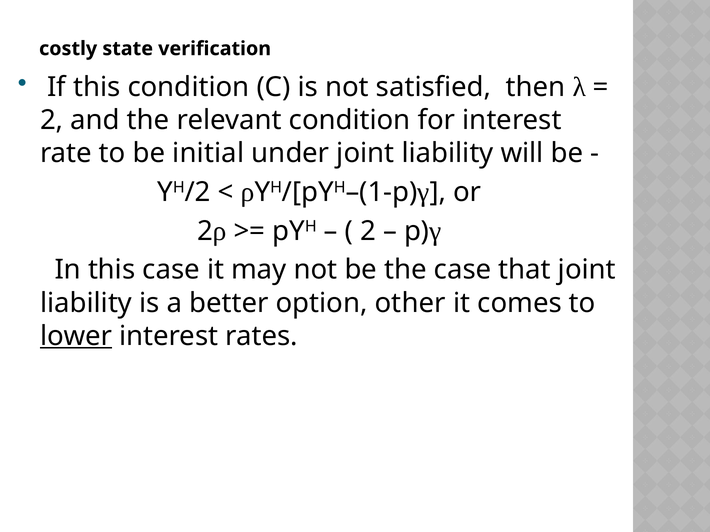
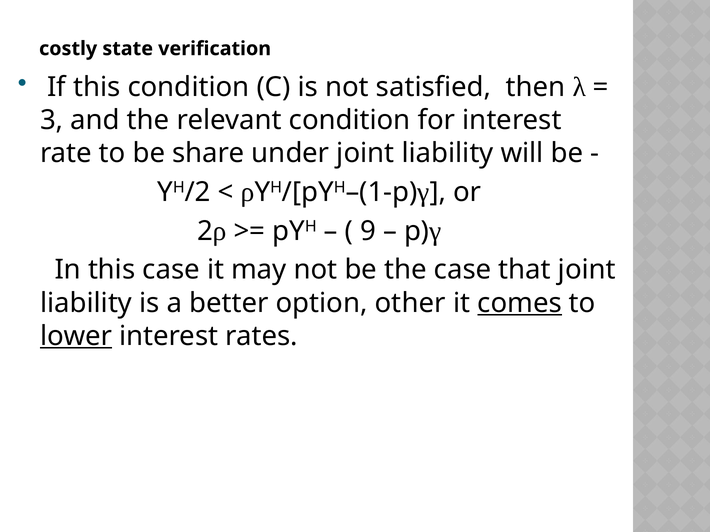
2: 2 -> 3 (52, 120)
initial: initial -> share (208, 153)
2: 2 -> 9 (368, 231)
comes underline: none -> present (520, 303)
